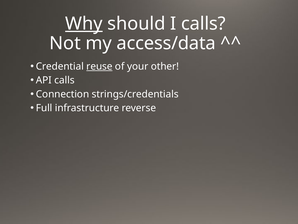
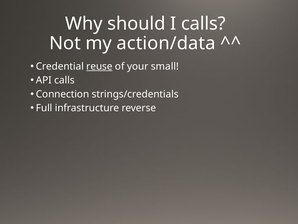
Why underline: present -> none (84, 24)
access/data: access/data -> action/data (166, 43)
other: other -> small (165, 66)
